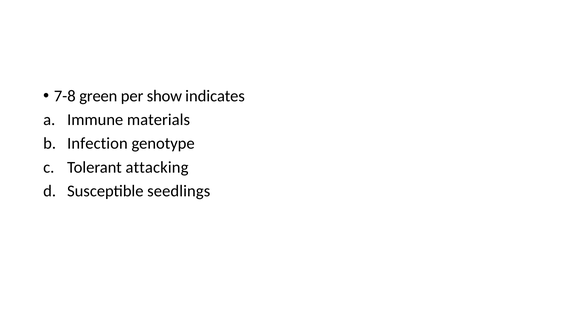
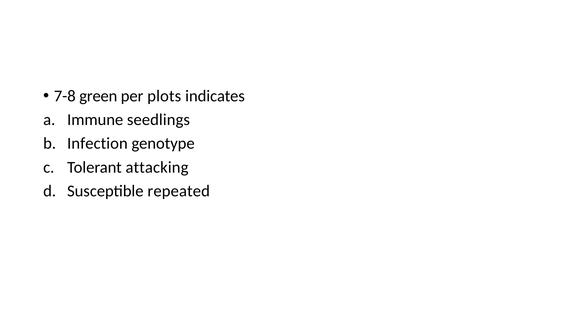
show: show -> plots (164, 96)
materials: materials -> seedlings (158, 120)
seedlings: seedlings -> repeated (179, 191)
